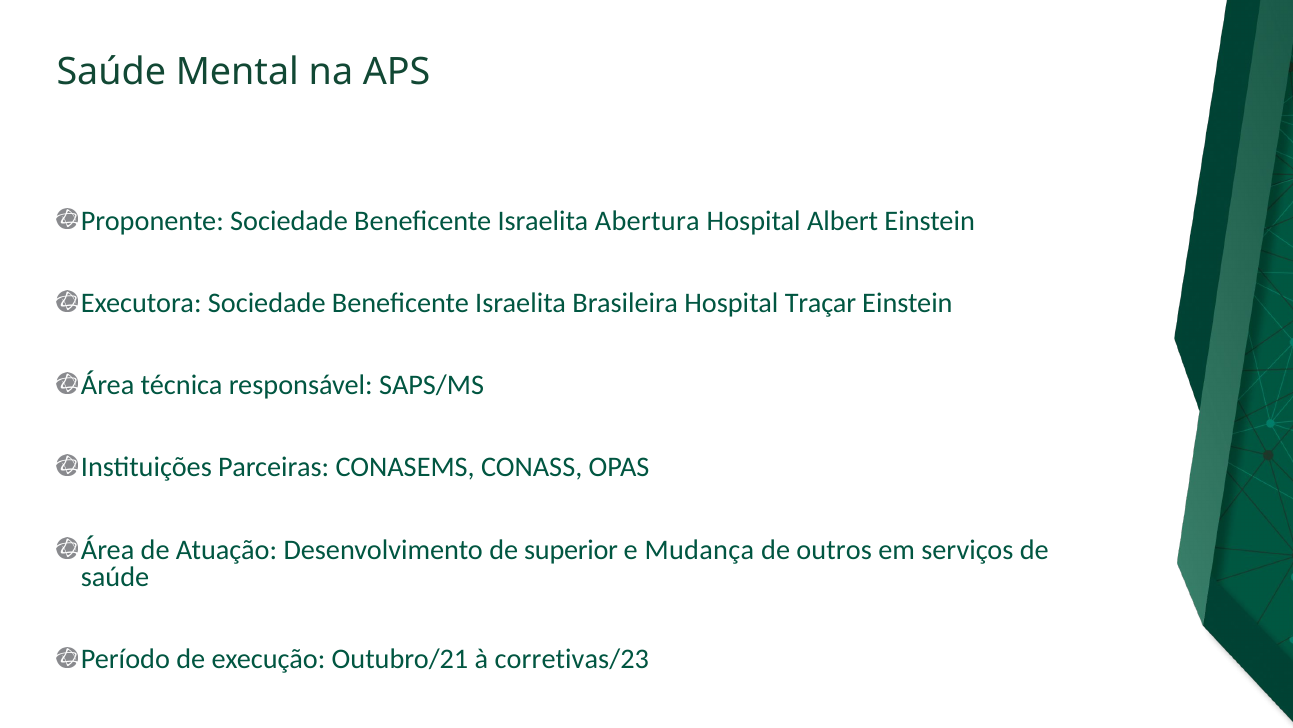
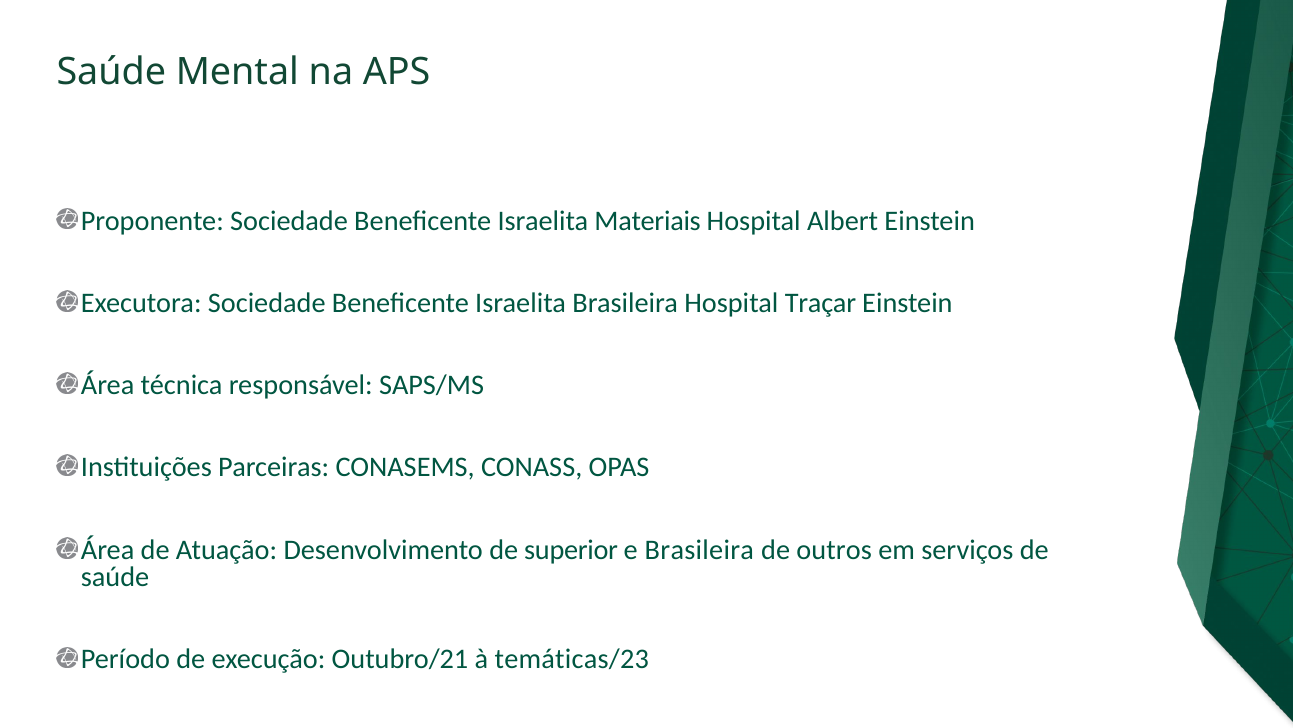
Abertura: Abertura -> Materiais (648, 221)
e Mudança: Mudança -> Brasileira (699, 549)
corretivas/23: corretivas/23 -> temáticas/23 (572, 659)
